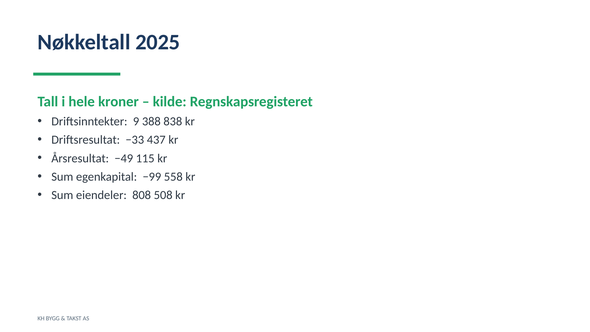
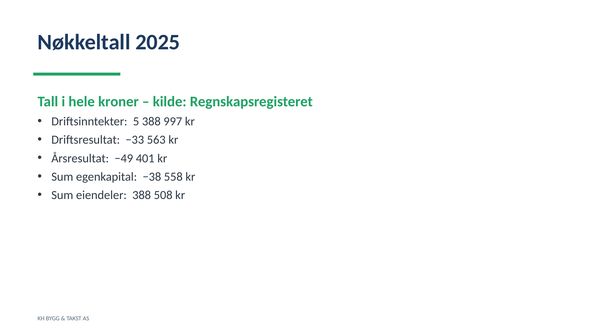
9: 9 -> 5 (136, 121)
838: 838 -> 997 (173, 121)
437: 437 -> 563 (156, 140)
115: 115 -> 401 (145, 158)
−99: −99 -> −38 (152, 177)
eiendeler 808: 808 -> 388 (142, 195)
